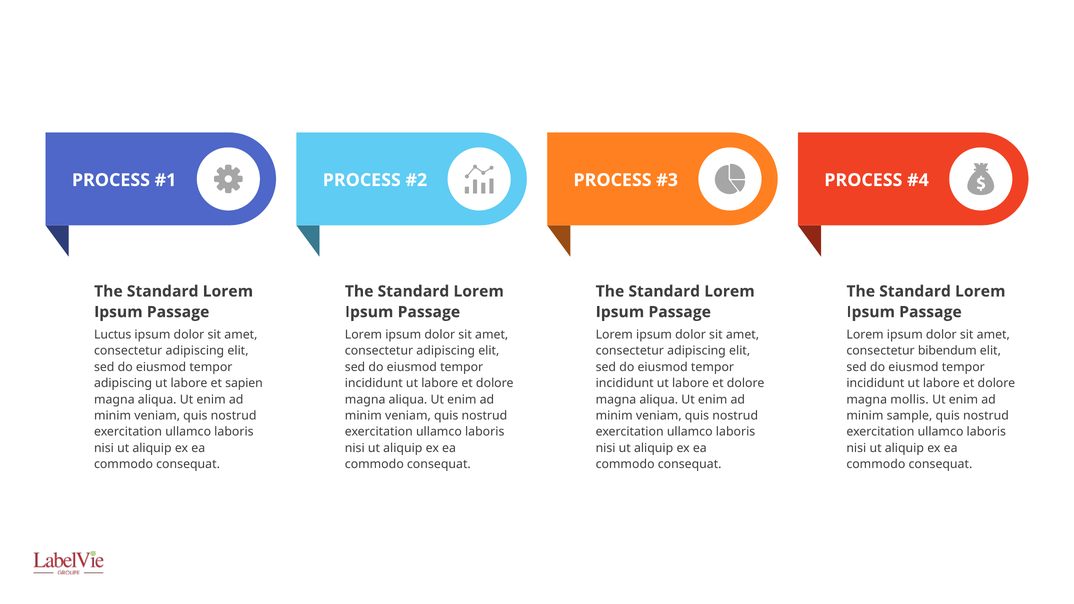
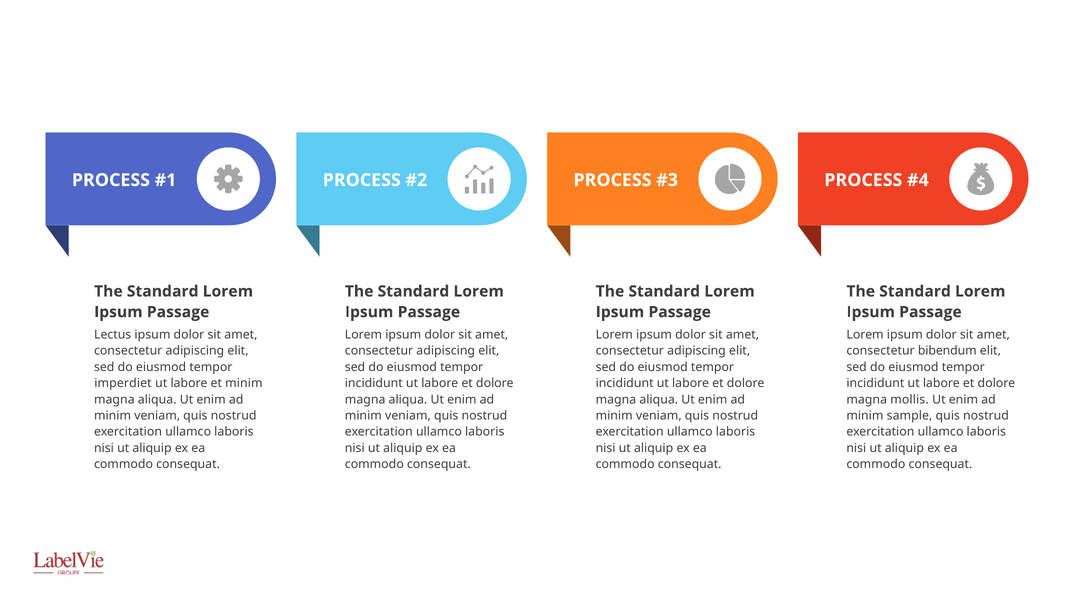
Luctus: Luctus -> Lectus (113, 335)
adipiscing: adipiscing -> imperdiet (123, 383)
et sapien: sapien -> minim (244, 383)
